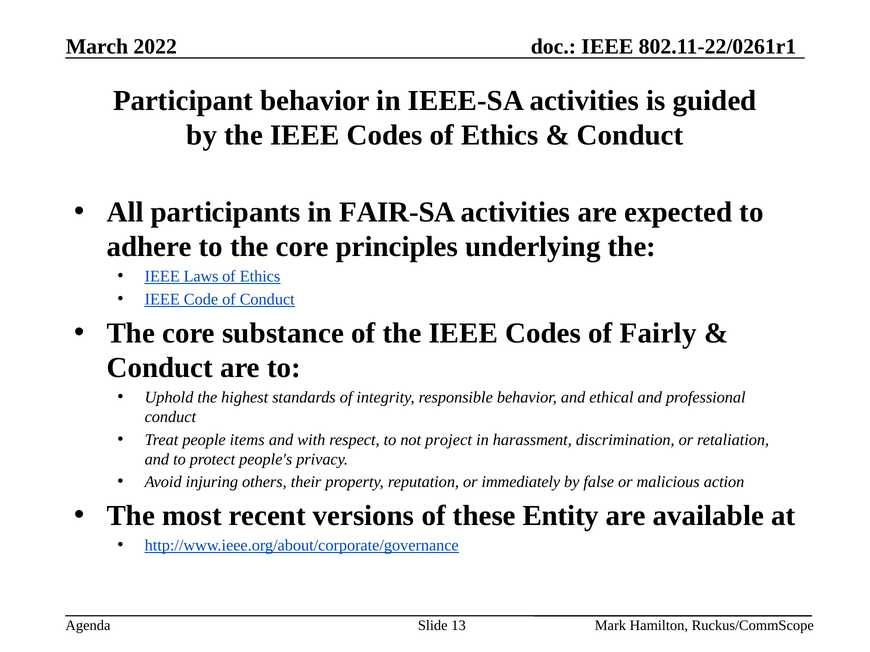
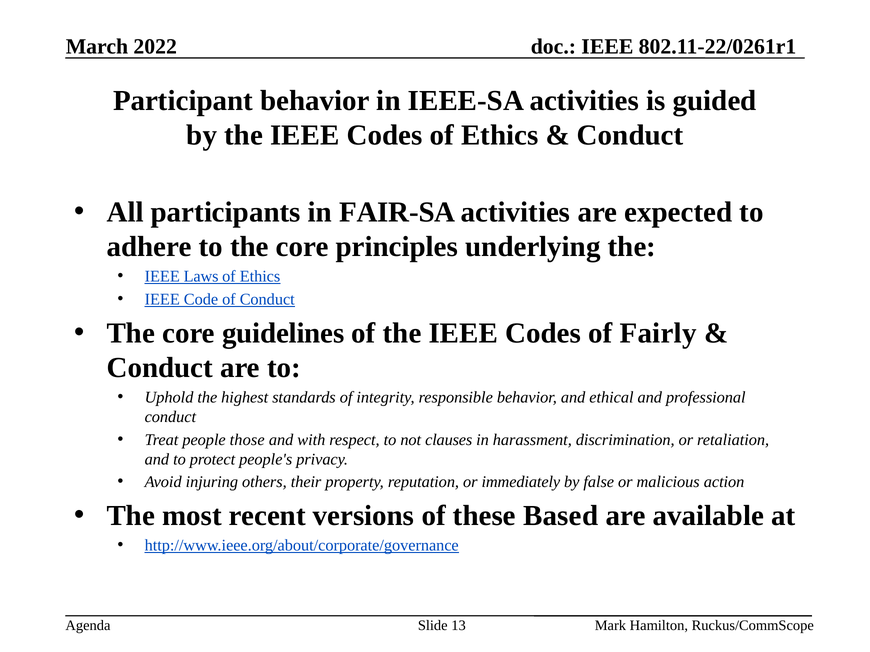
substance: substance -> guidelines (283, 333)
items: items -> those (247, 440)
project: project -> clauses (449, 440)
Entity: Entity -> Based (561, 516)
